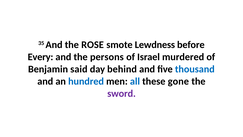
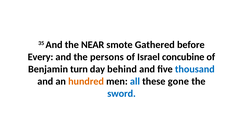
ROSE: ROSE -> NEAR (93, 45)
Lewdness: Lewdness -> Gathered (155, 45)
murdered: murdered -> concubine (183, 57)
said: said -> turn (79, 69)
hundred colour: blue -> orange (86, 81)
sword colour: purple -> blue (122, 93)
